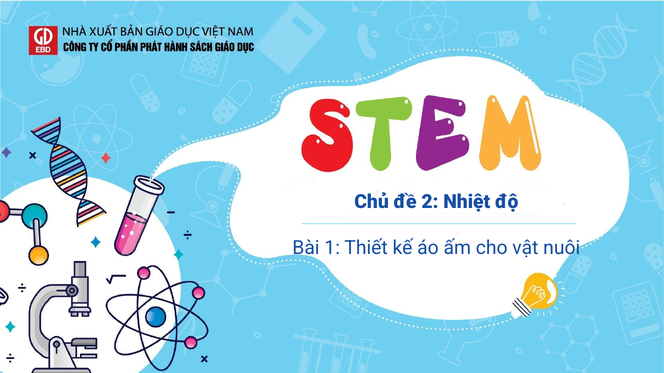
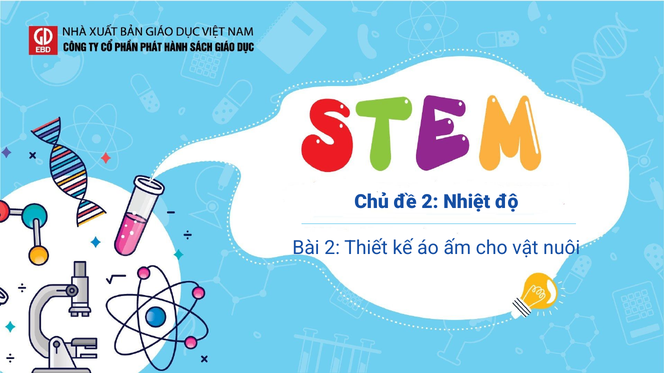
Bài 1: 1 -> 2 (332, 248)
